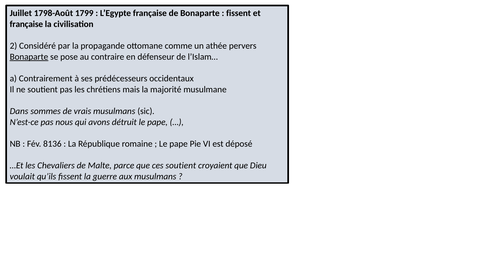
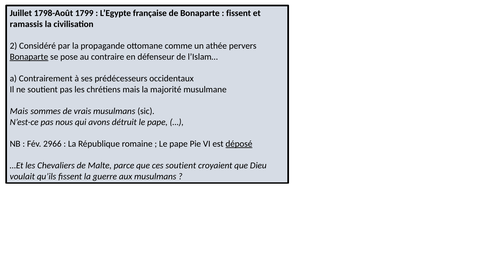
française: française -> ramassis (26, 24)
Dans: Dans -> Mais (19, 111)
8136: 8136 -> 2966 (52, 144)
déposé underline: none -> present (239, 144)
